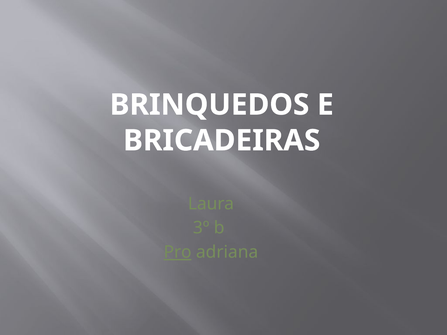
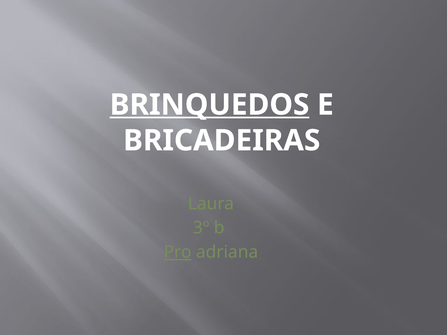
BRINQUEDOS underline: none -> present (210, 105)
